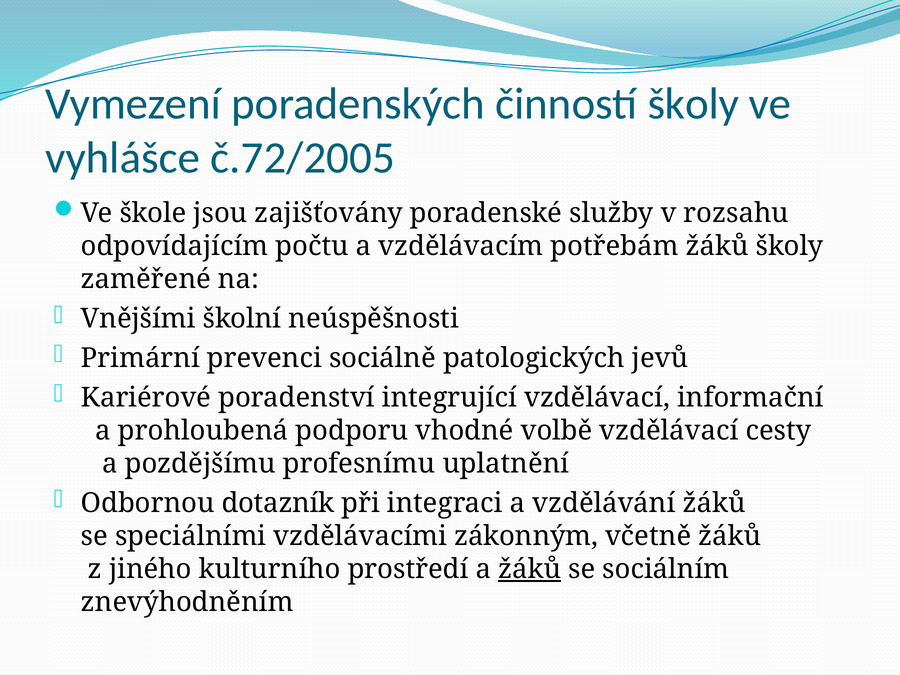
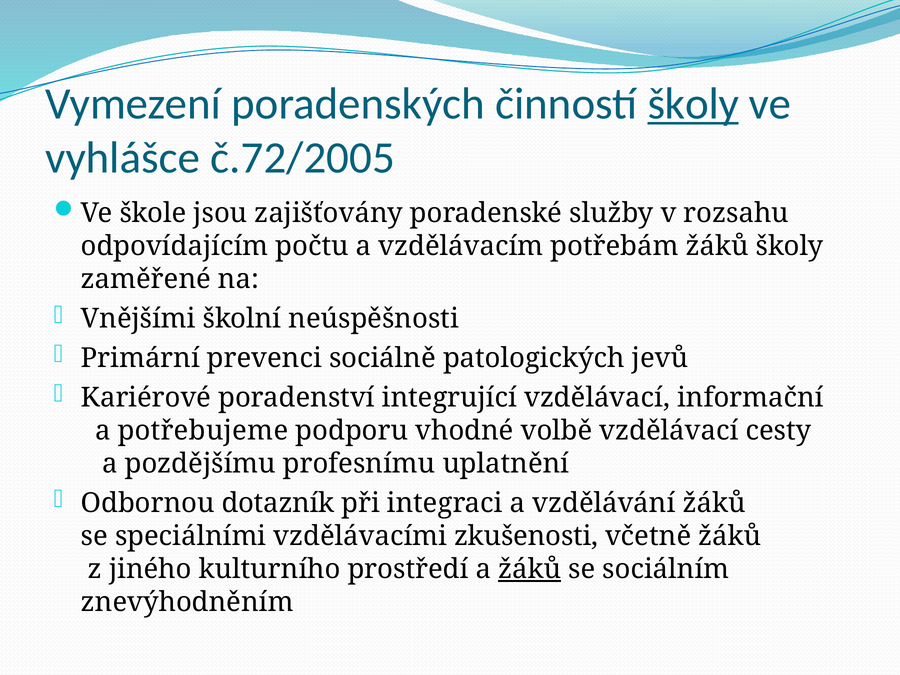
školy underline: none -> present (693, 104)
prohloubená: prohloubená -> potřebujeme (203, 431)
zákonným: zákonným -> zkušenosti (526, 536)
